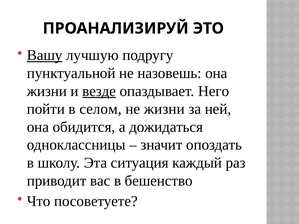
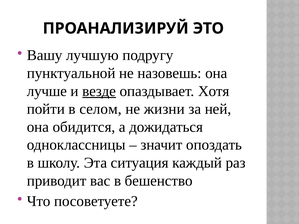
Вашу underline: present -> none (45, 55)
жизни: жизни -> лучше (47, 91)
Него: Него -> Хотя (214, 91)
